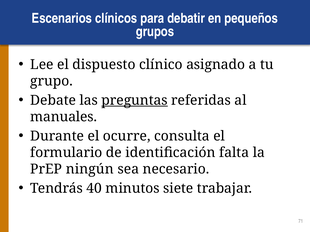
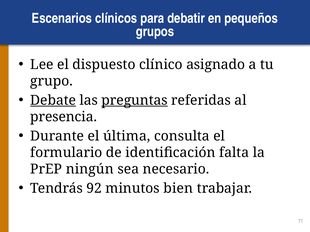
Debate underline: none -> present (53, 100)
manuales: manuales -> presencia (64, 117)
ocurre: ocurre -> última (127, 136)
40: 40 -> 92 (94, 189)
siete: siete -> bien (178, 189)
